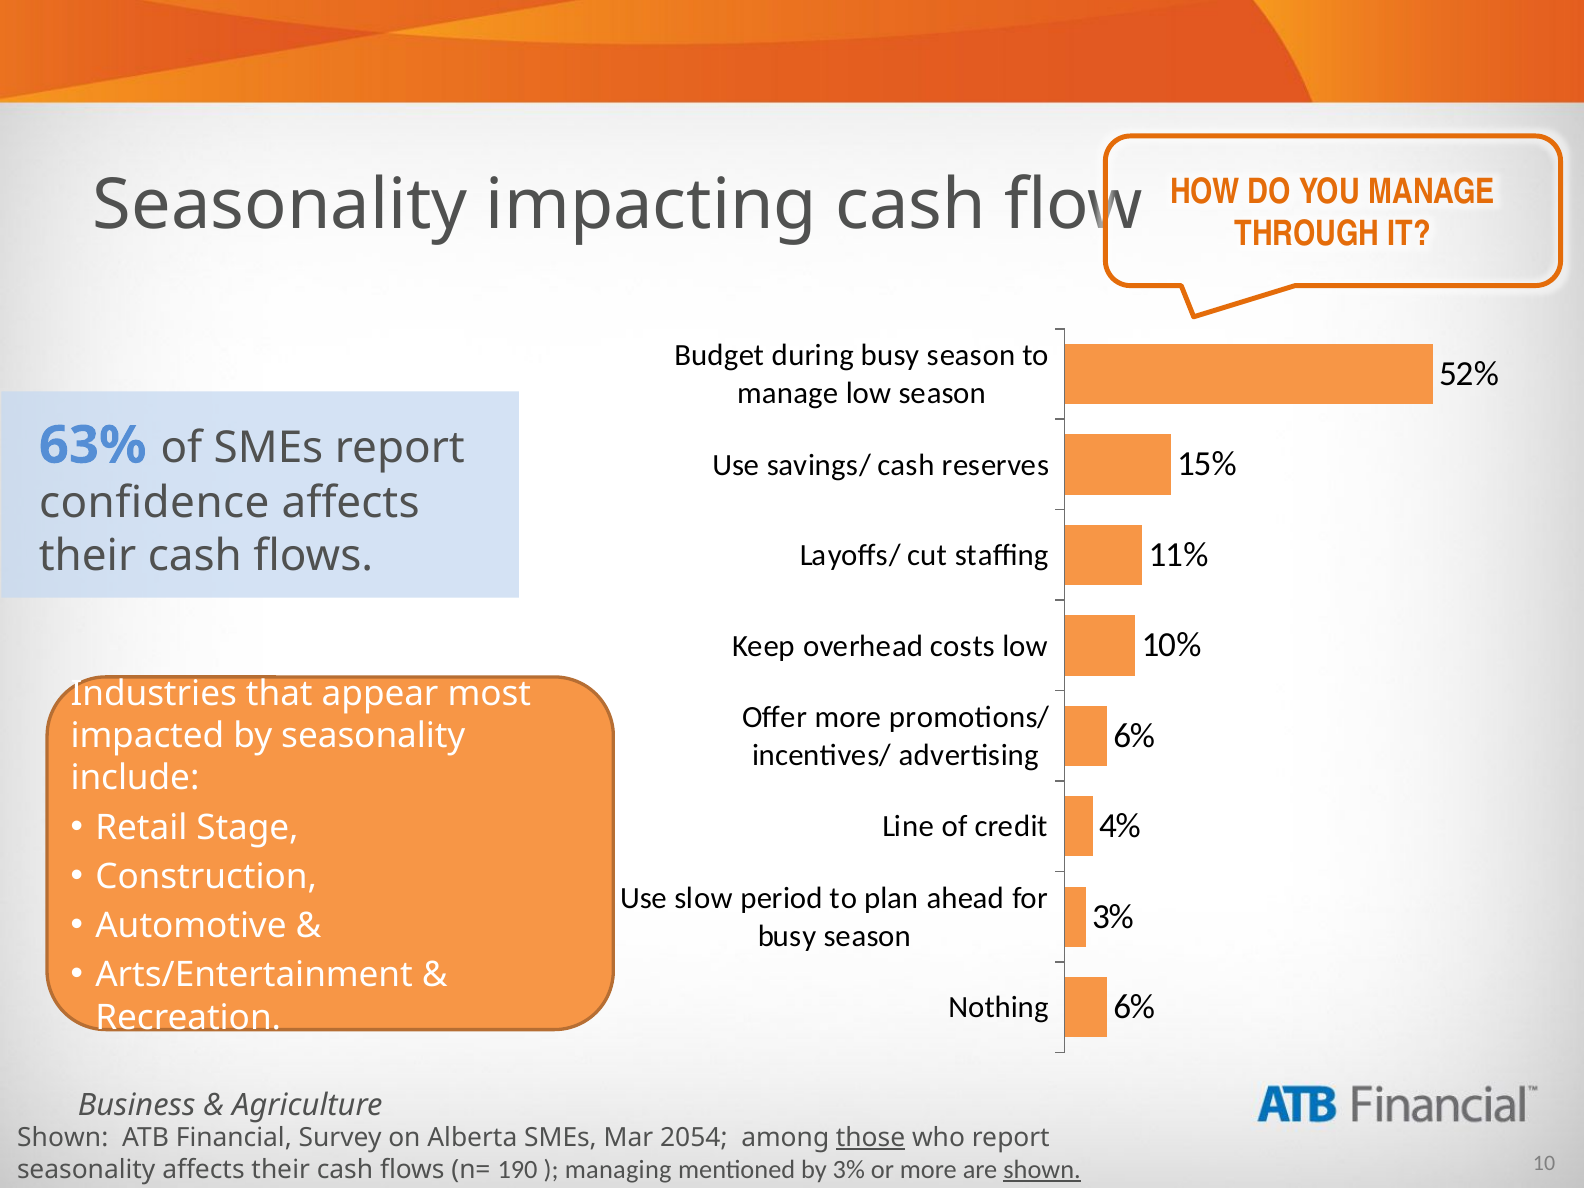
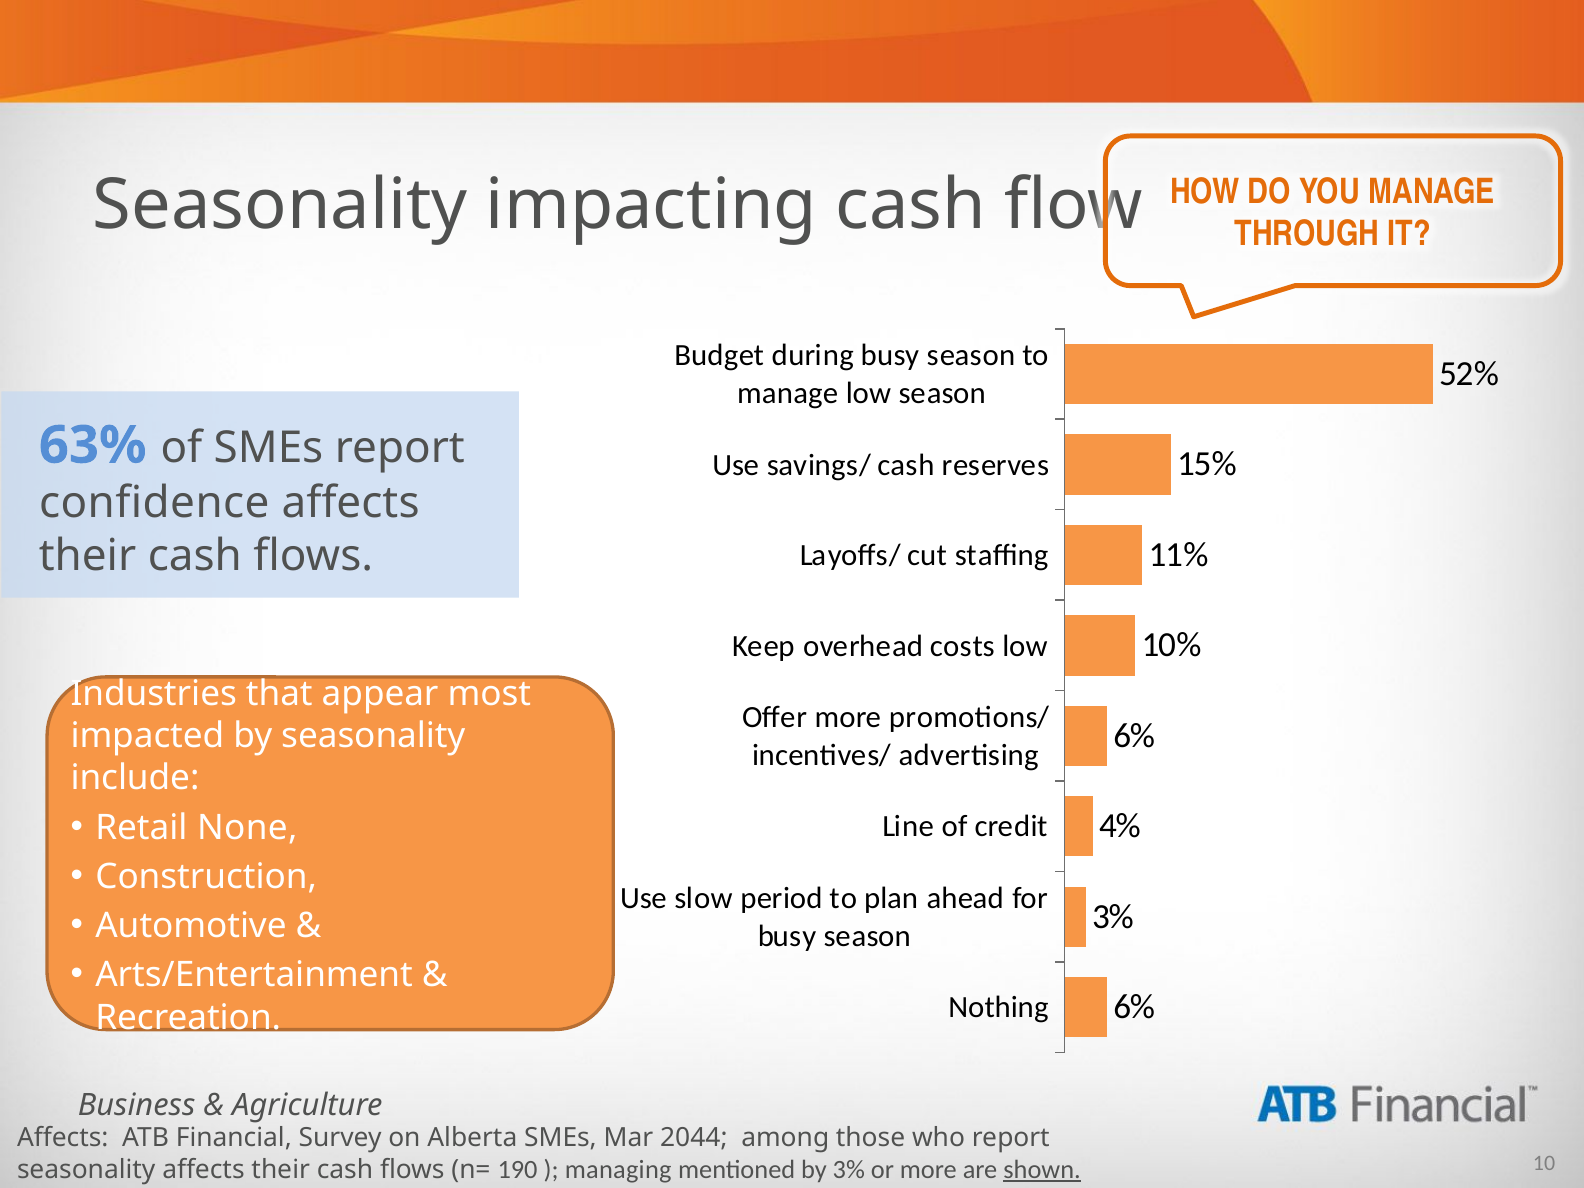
Stage: Stage -> None (247, 828)
Shown: Shown -> Affects (63, 1138)
2054: 2054 -> 2044 (694, 1138)
those underline: present -> none (871, 1138)
